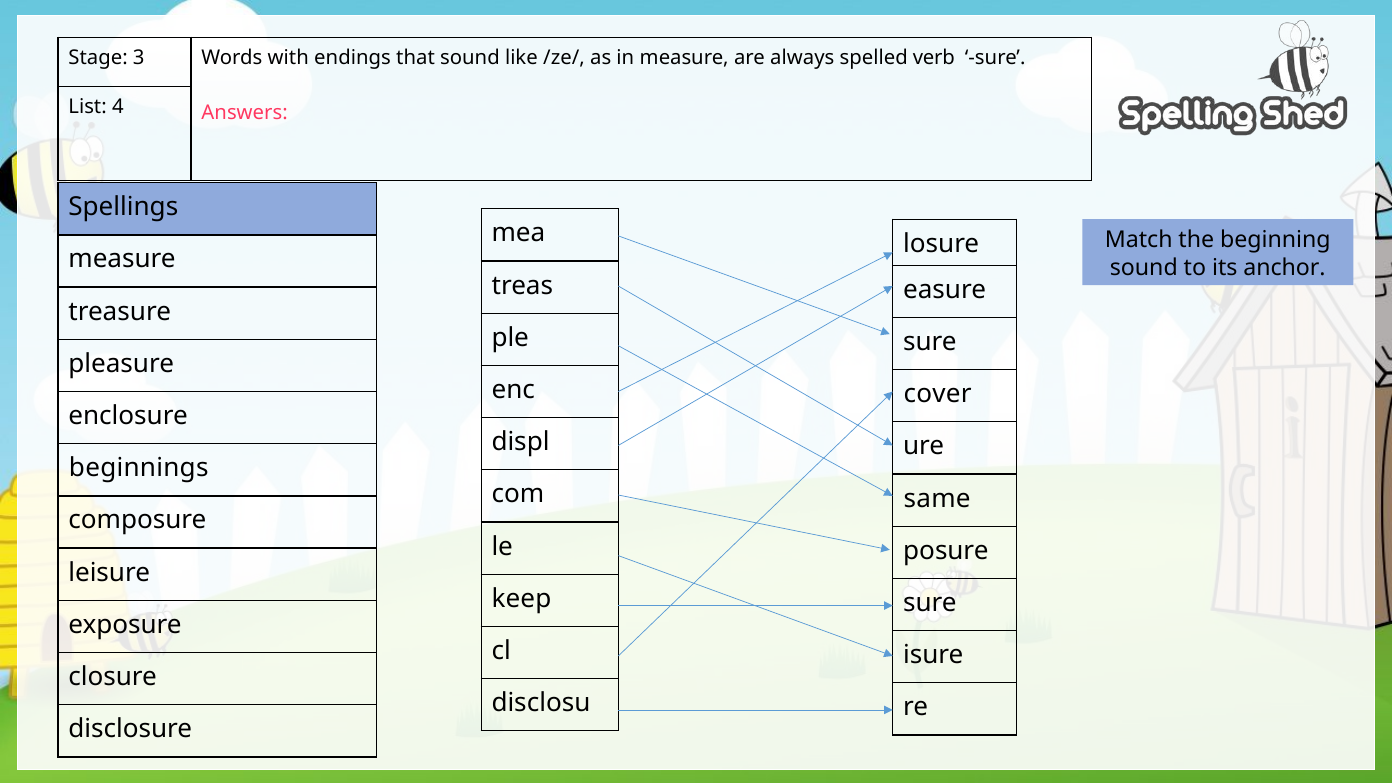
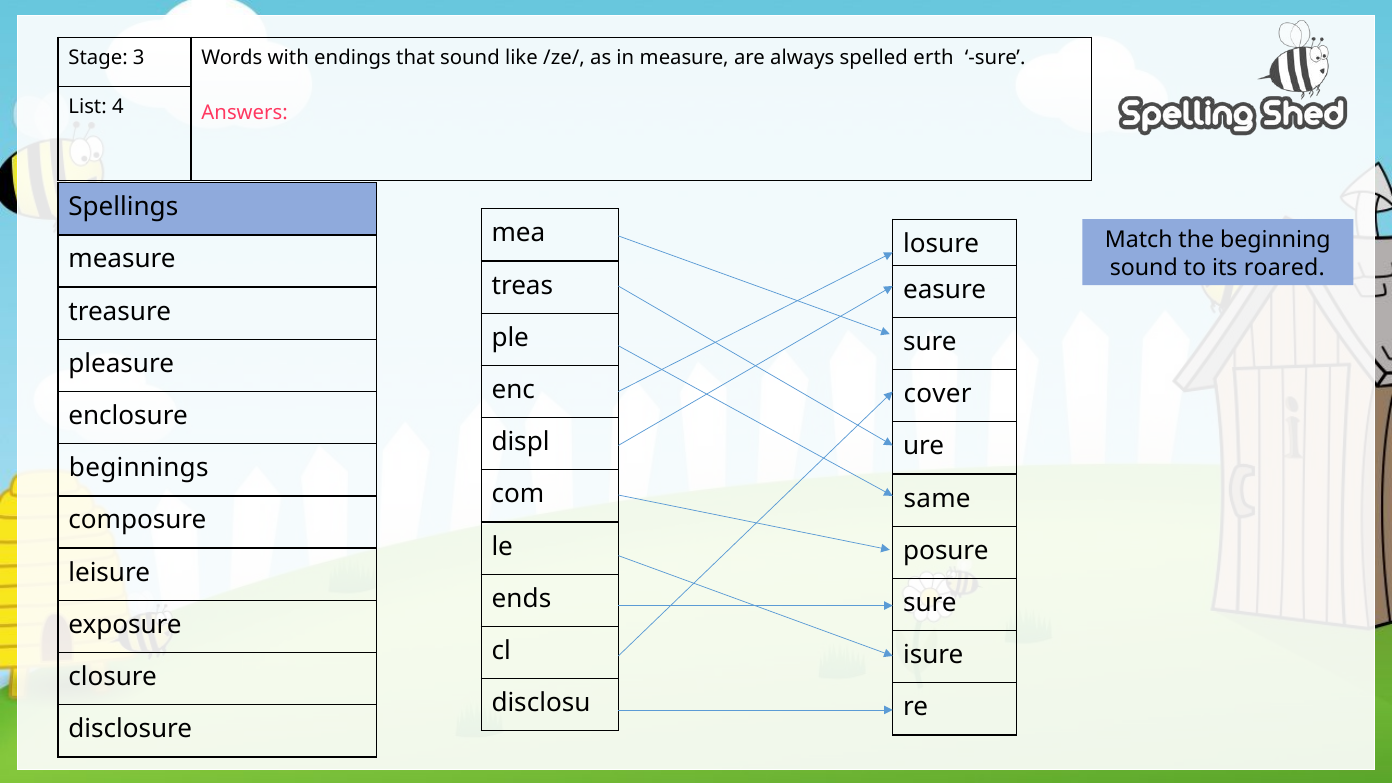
verb: verb -> erth (934, 57)
anchor: anchor -> roared (1284, 268)
keep: keep -> ends (521, 599)
